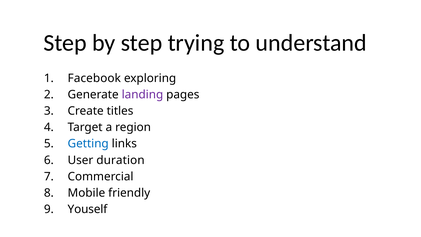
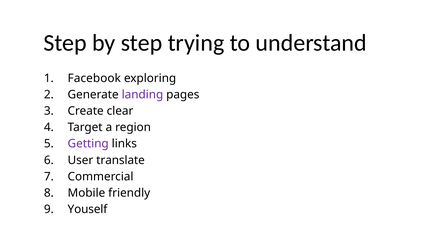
titles: titles -> clear (120, 111)
Getting colour: blue -> purple (88, 144)
duration: duration -> translate (121, 160)
